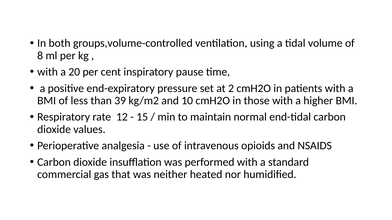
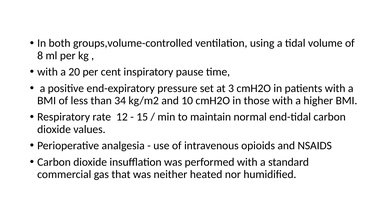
2: 2 -> 3 (231, 88)
39: 39 -> 34 (120, 101)
